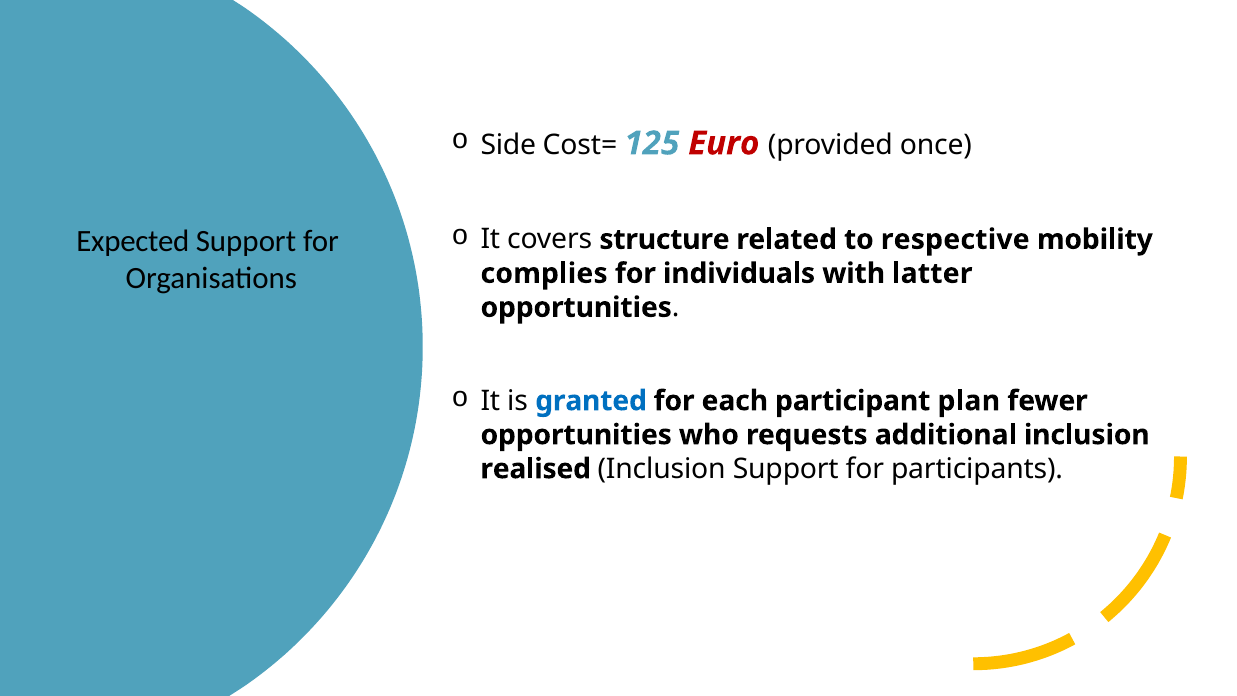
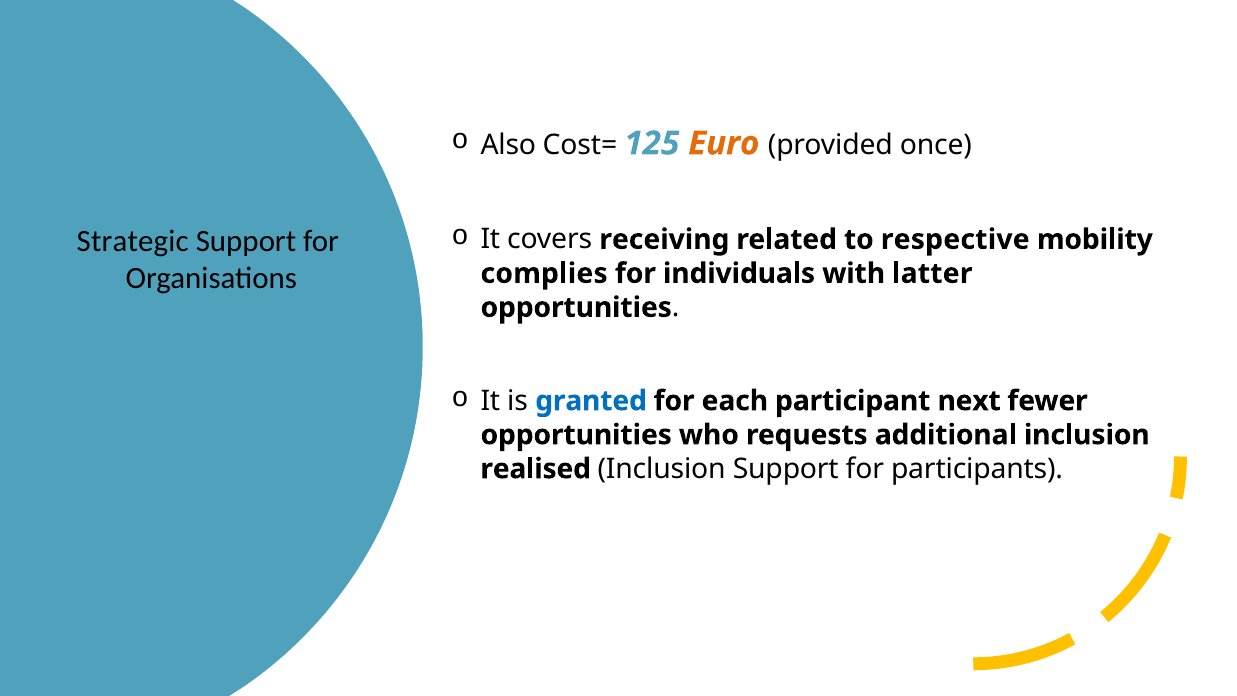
Side: Side -> Also (508, 145)
Euro colour: red -> orange (724, 143)
structure: structure -> receiving (664, 239)
Expected: Expected -> Strategic (133, 241)
plan: plan -> next (969, 401)
